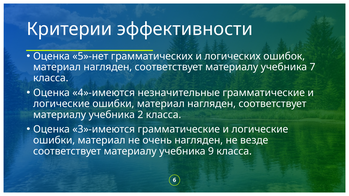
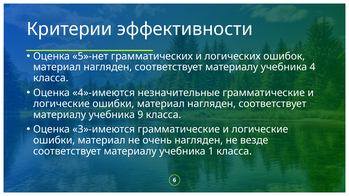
7: 7 -> 4 (313, 67)
2: 2 -> 9 (140, 115)
9: 9 -> 1 (211, 151)
